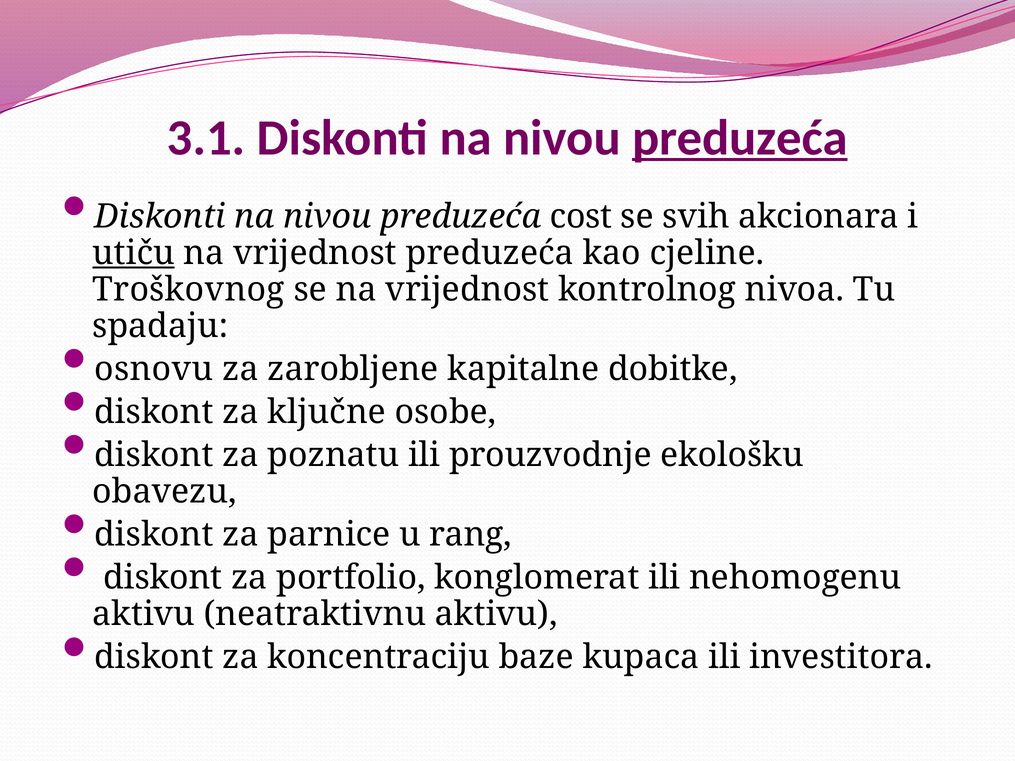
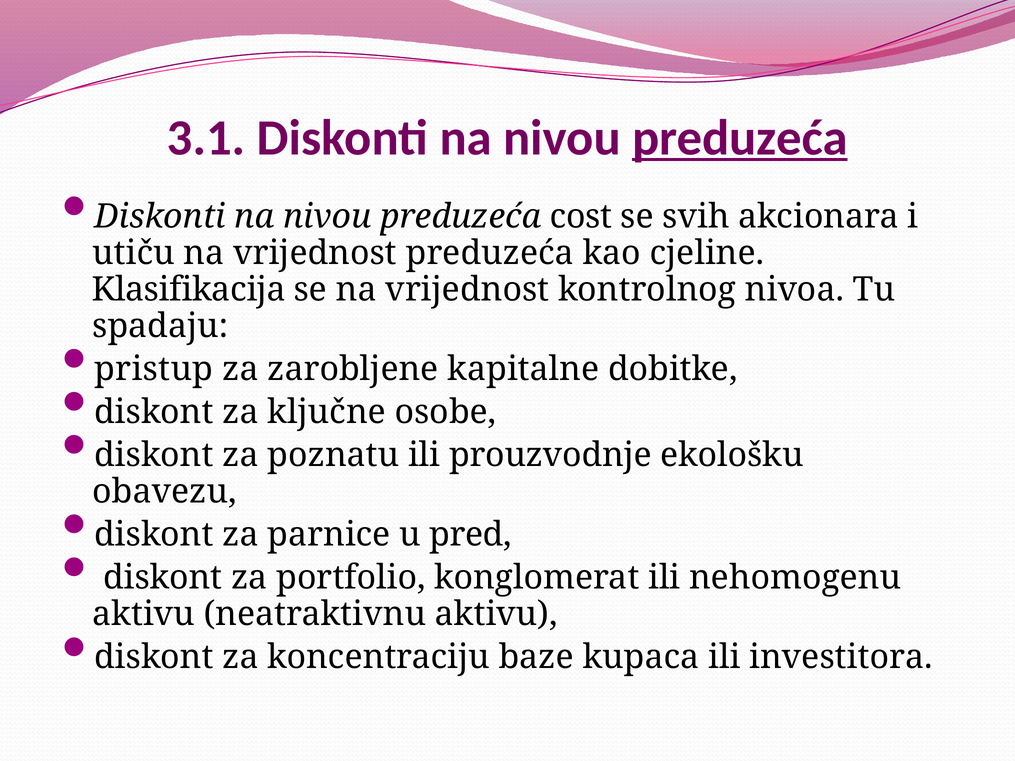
utiču underline: present -> none (133, 253)
Troškovnog: Troškovnog -> Klasifikacija (189, 289)
osnovu: osnovu -> pristup (154, 369)
rang: rang -> pred (470, 535)
